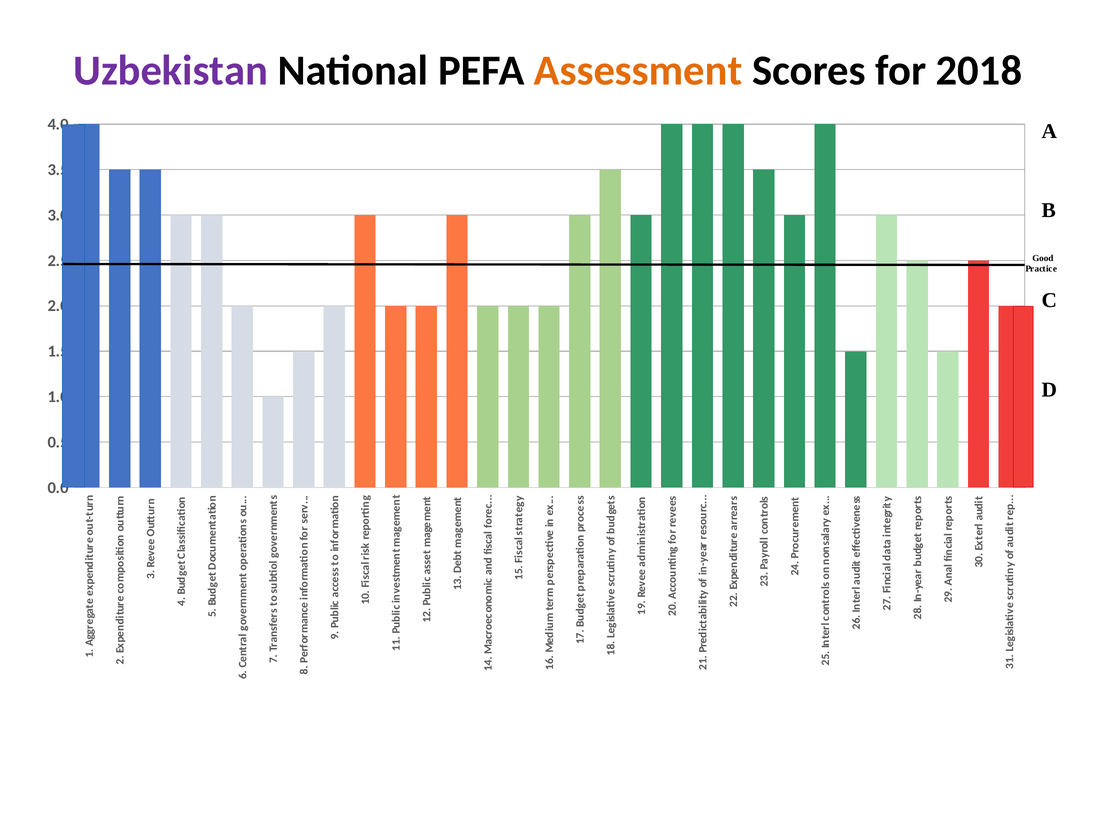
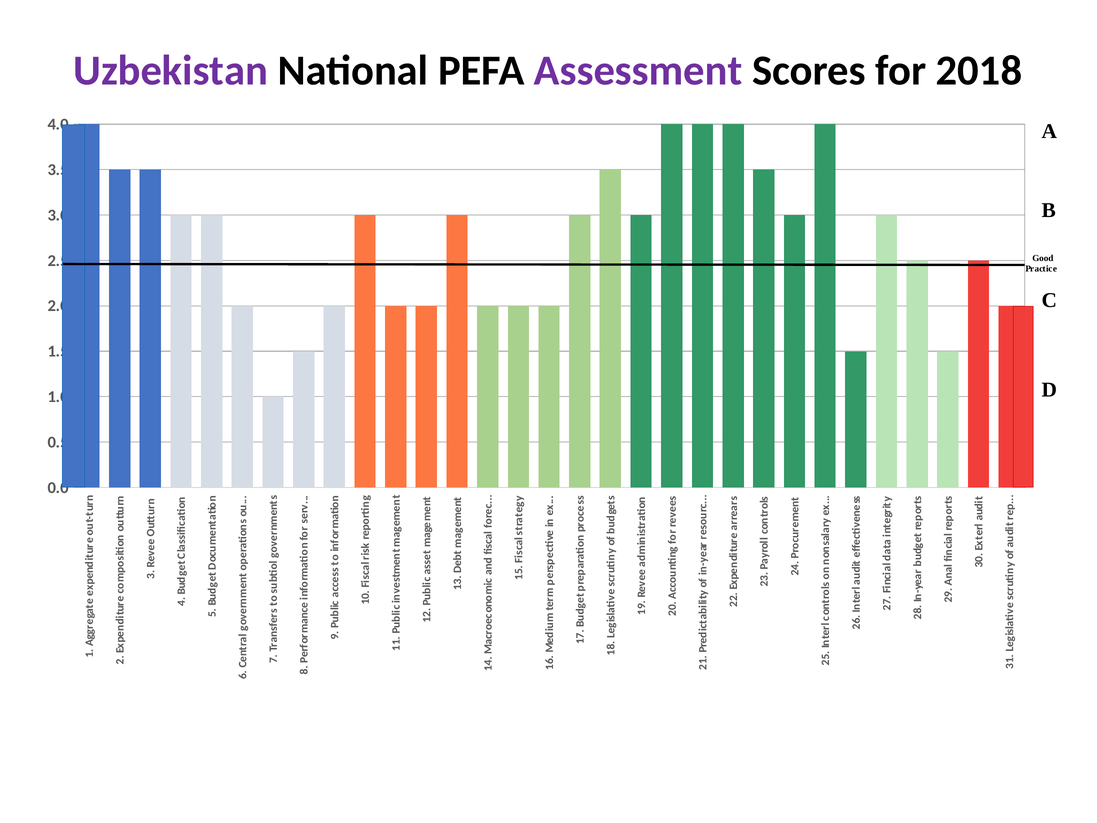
Assessment colour: orange -> purple (638, 71)
